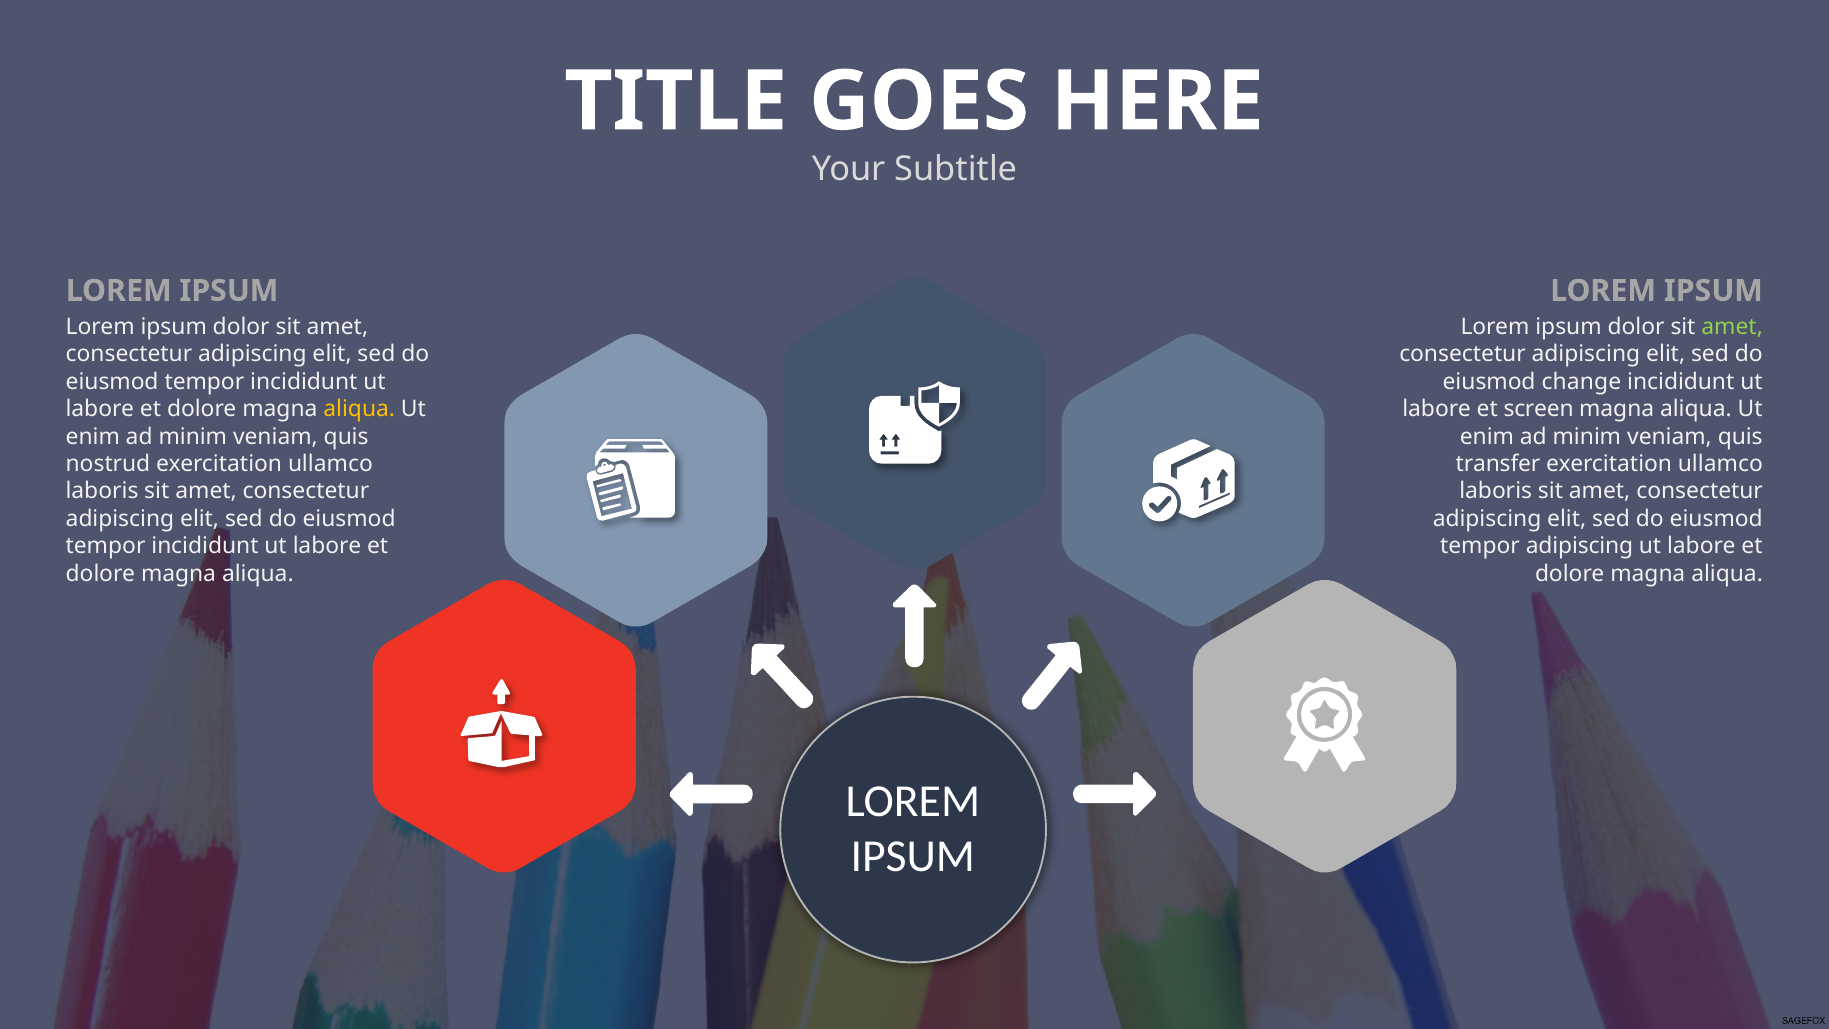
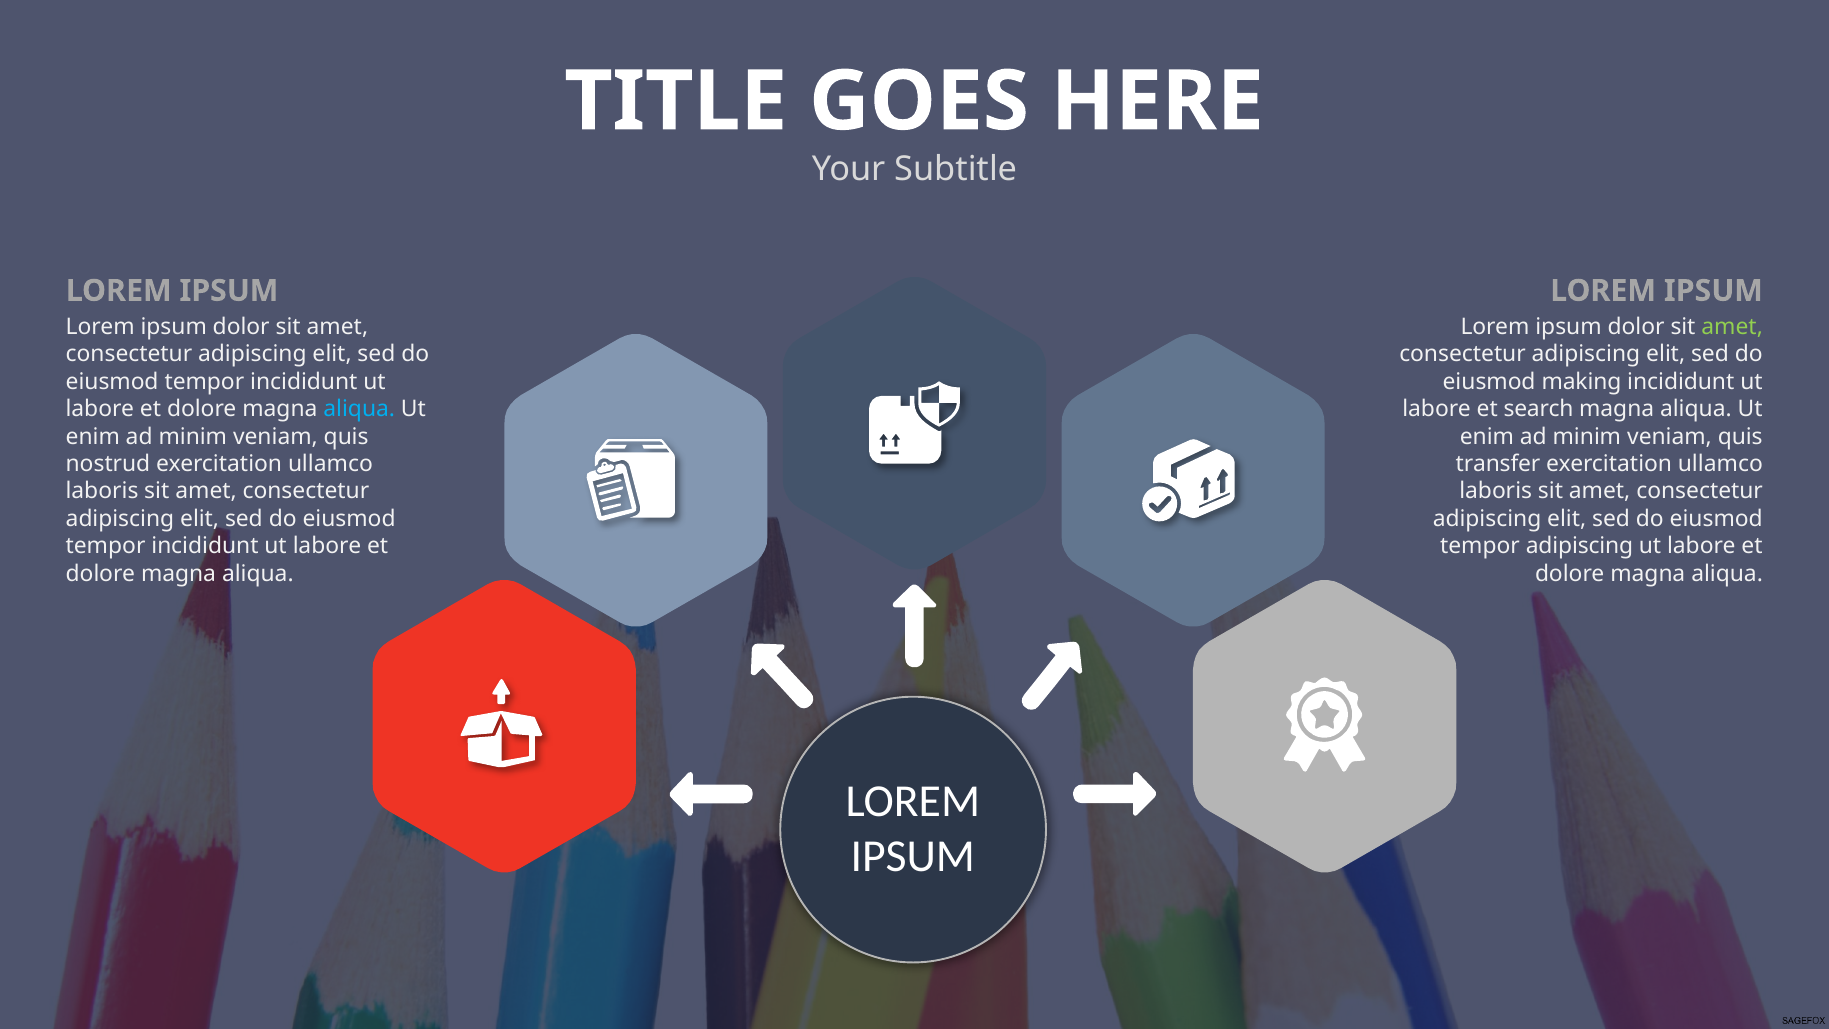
change: change -> making (1581, 382)
aliqua colour: yellow -> light blue (359, 409)
screen: screen -> search (1539, 409)
